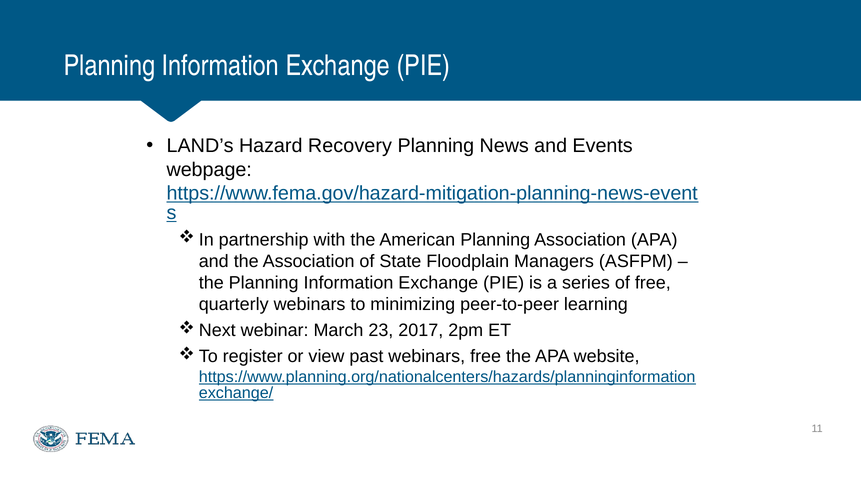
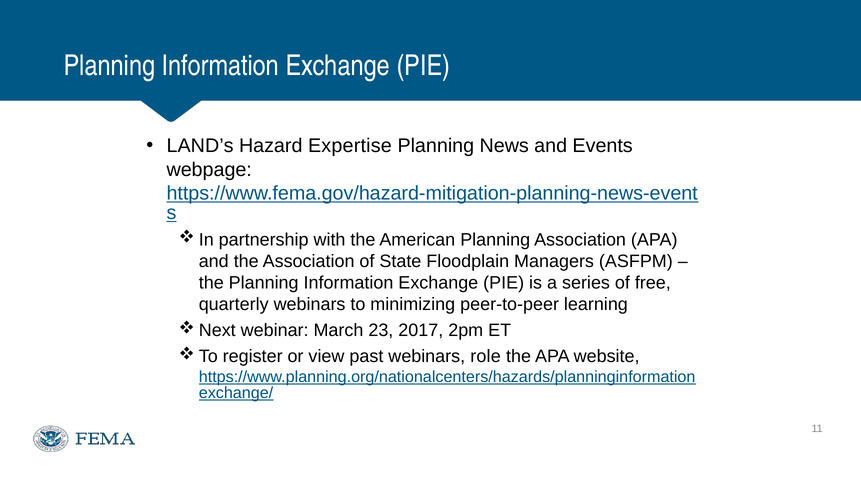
Recovery: Recovery -> Expertise (350, 146)
webinars free: free -> role (486, 357)
